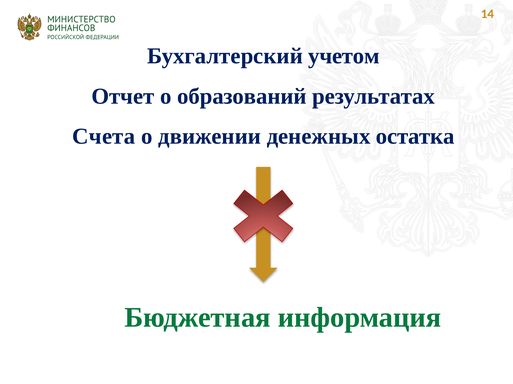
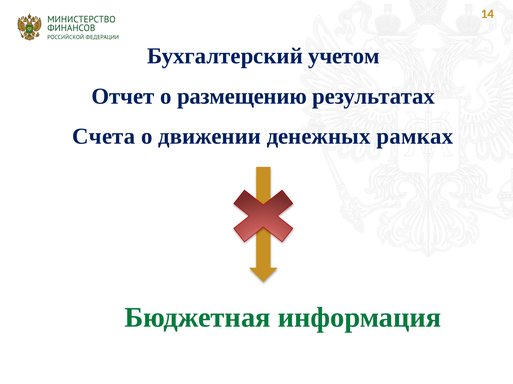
образований: образований -> размещению (242, 96)
остатка: остатка -> рамках (415, 137)
